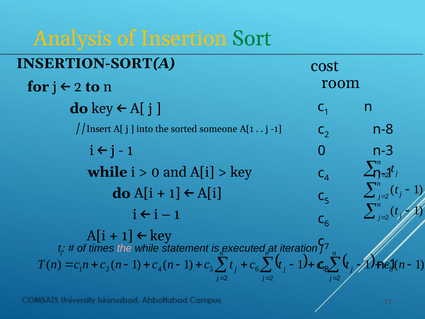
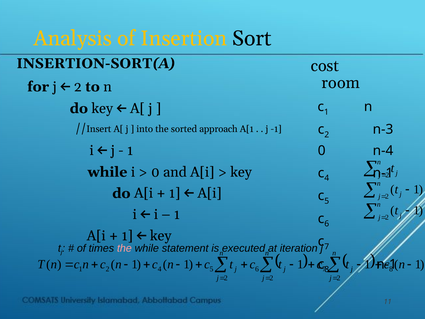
Sort colour: green -> black (252, 38)
someone: someone -> approach (218, 129)
n-8: n-8 -> n-3 (383, 129)
n-3: n-3 -> n-4 (383, 150)
